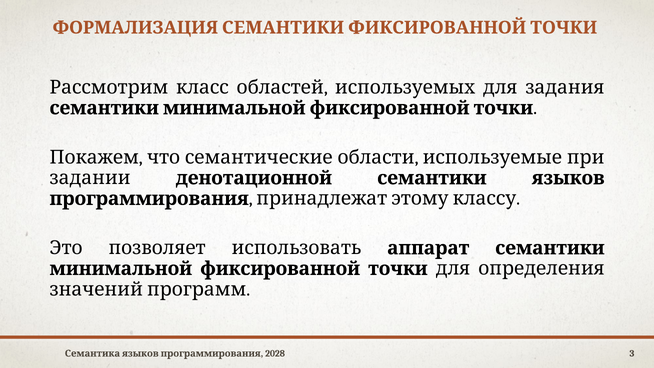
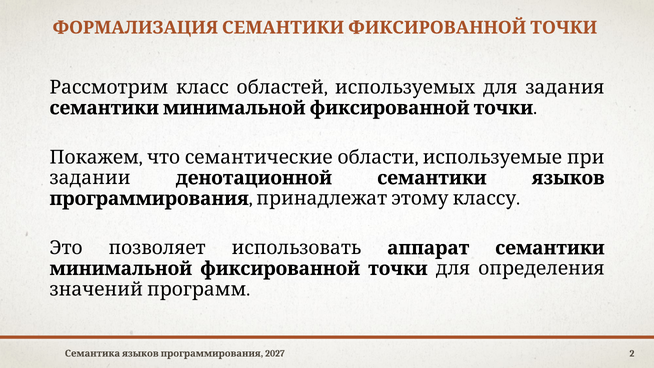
2028: 2028 -> 2027 (275, 353)
3: 3 -> 2 (632, 354)
